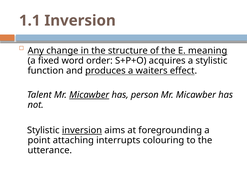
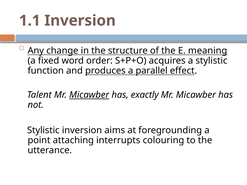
waiters: waiters -> parallel (152, 71)
person: person -> exactly (145, 95)
inversion underline: present -> none (82, 131)
